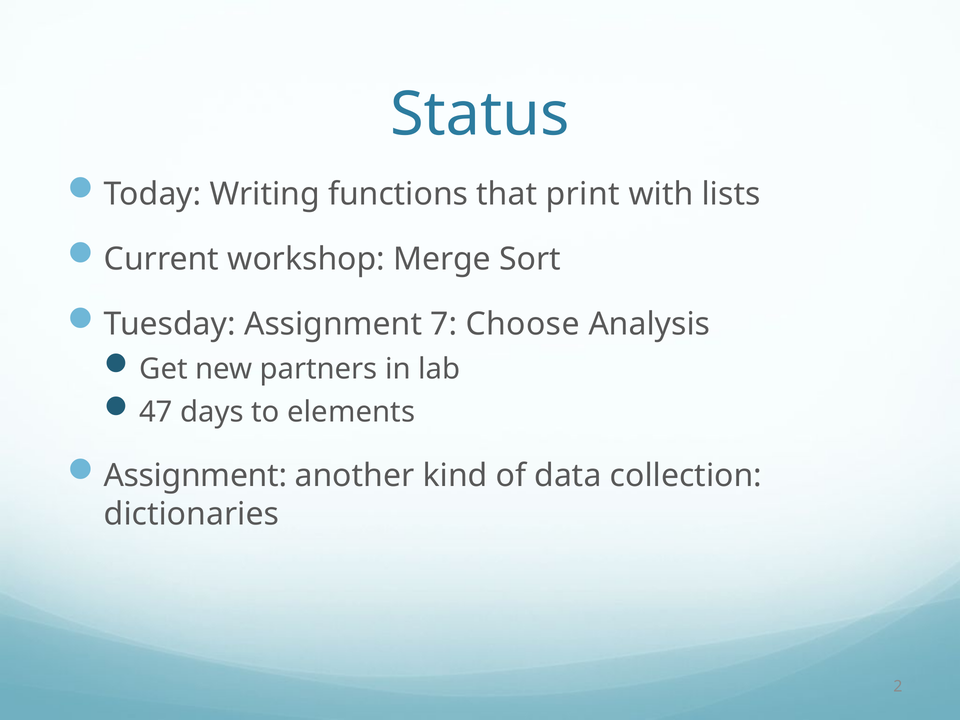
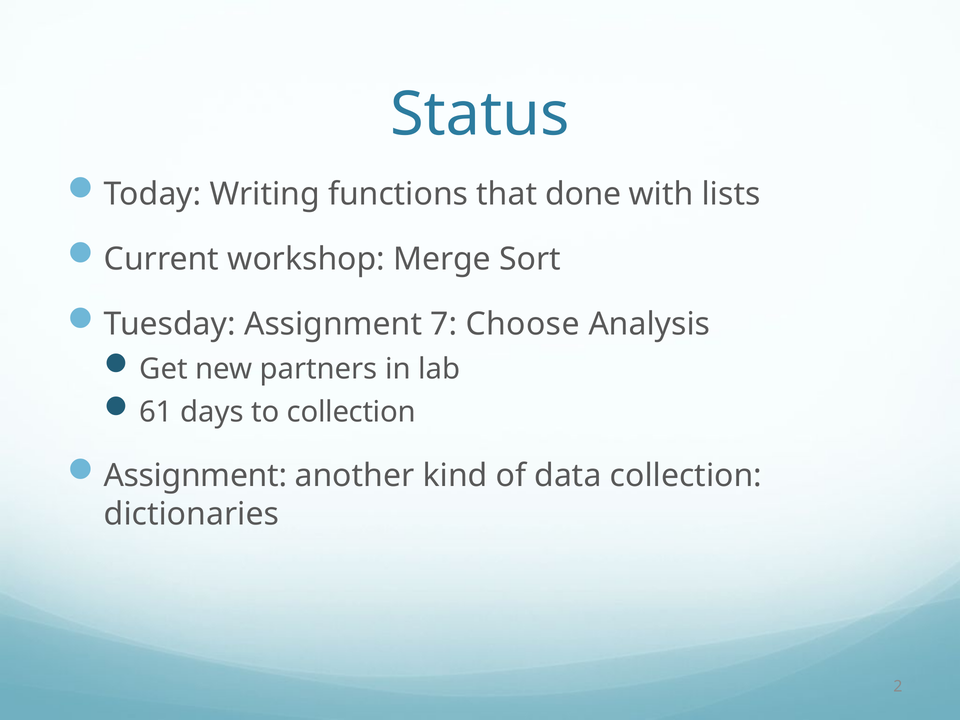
print: print -> done (583, 194)
47: 47 -> 61 (156, 412)
to elements: elements -> collection (351, 412)
